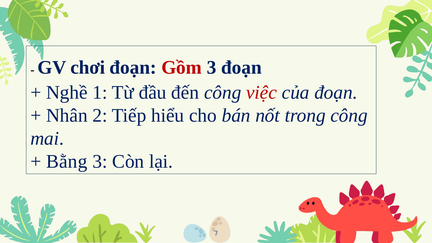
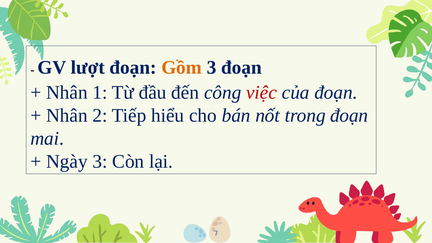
chơi: chơi -> lượt (88, 68)
Gồm colour: red -> orange (182, 68)
Nghề: Nghề -> Nhân (67, 92)
trong công: công -> đoạn (349, 116)
Bằng: Bằng -> Ngày (67, 162)
